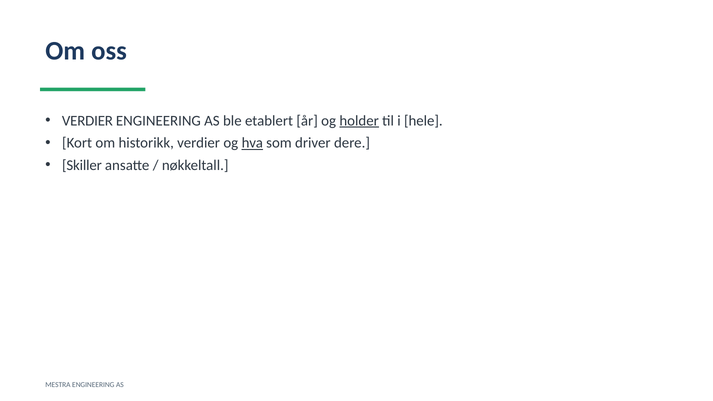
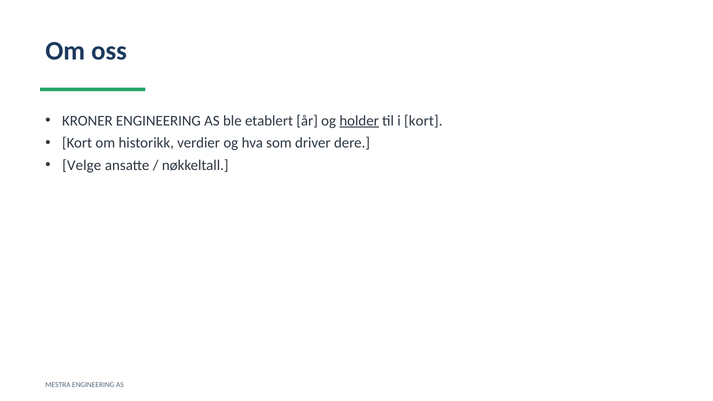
VERDIER: VERDIER -> KRONER (87, 121)
i hele: hele -> kort (423, 121)
hva underline: present -> none (252, 143)
Skiller: Skiller -> Velge (82, 165)
